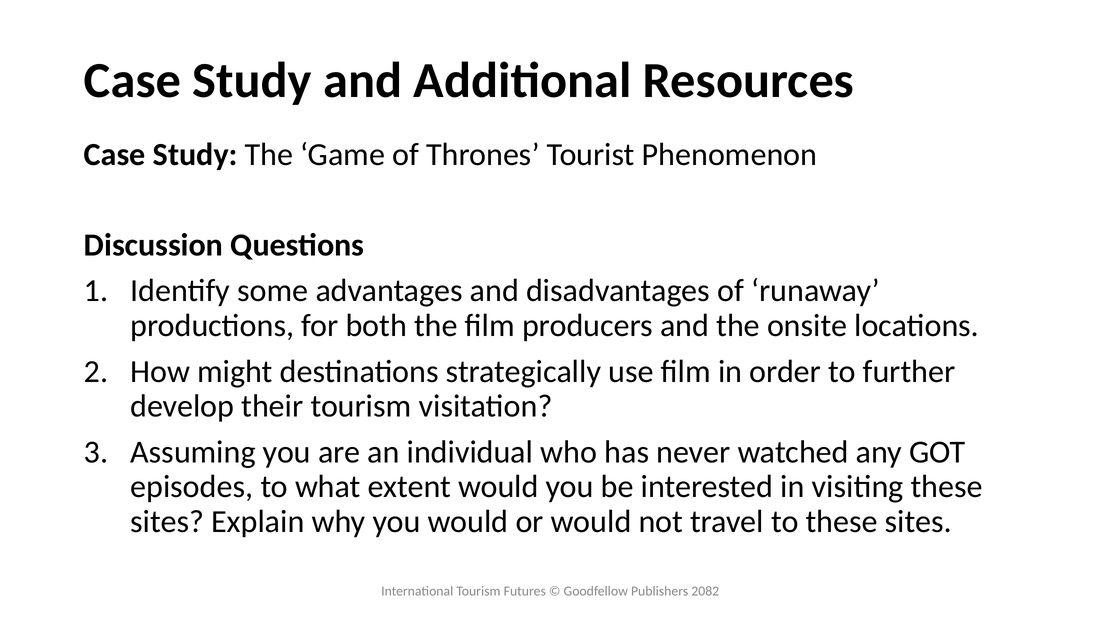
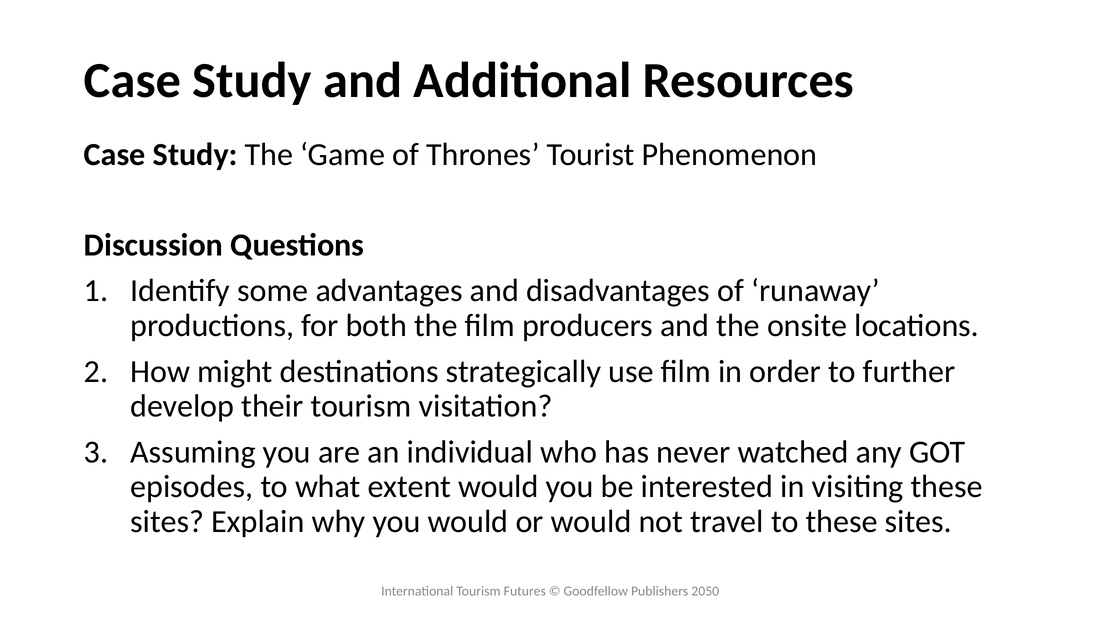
2082: 2082 -> 2050 (705, 591)
